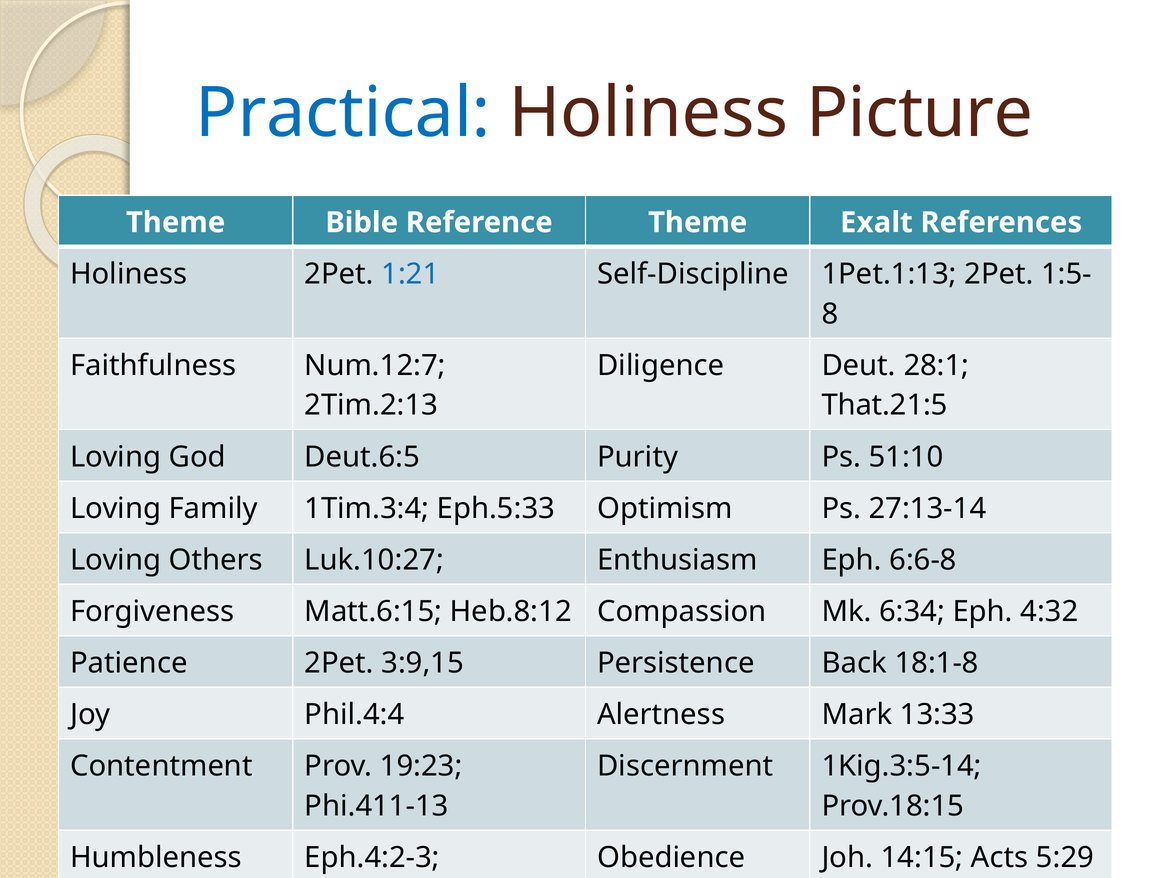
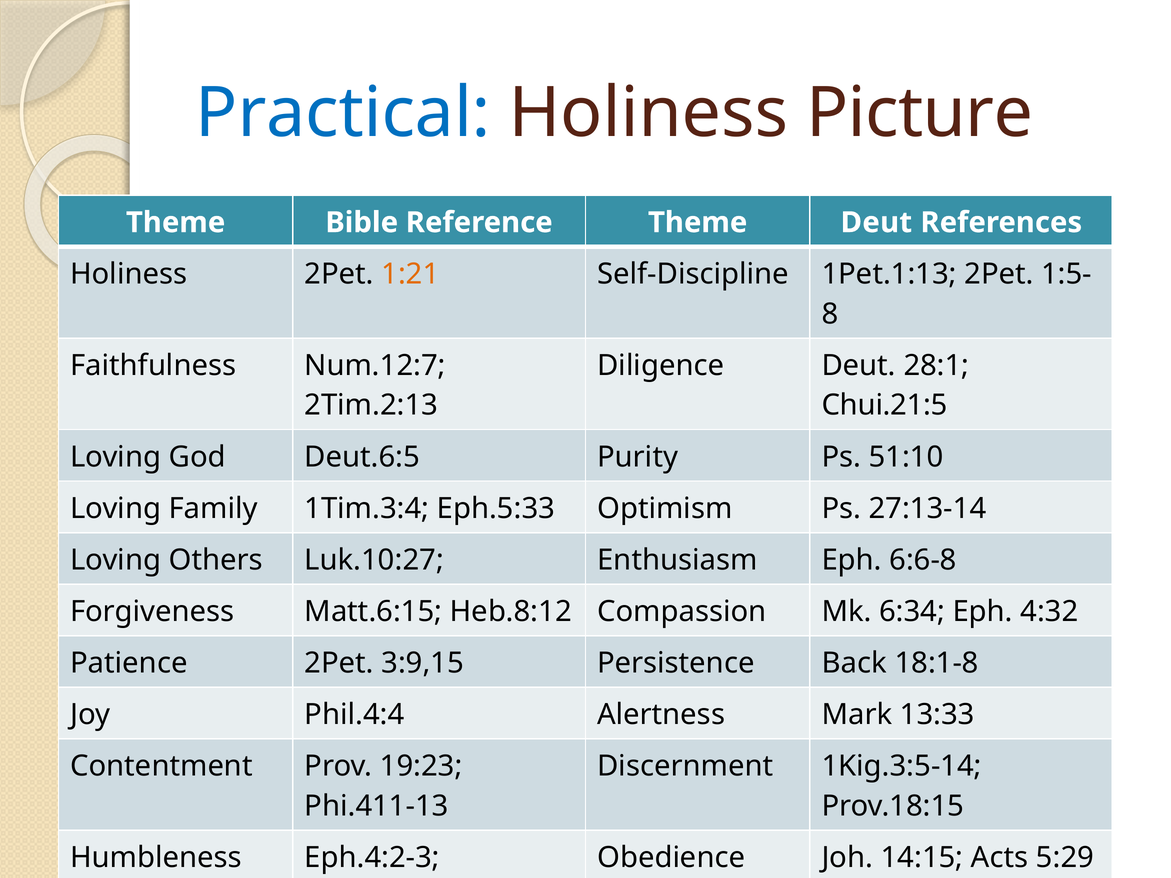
Theme Exalt: Exalt -> Deut (876, 223)
1:21 colour: blue -> orange (410, 274)
That.21:5: That.21:5 -> Chui.21:5 (885, 405)
